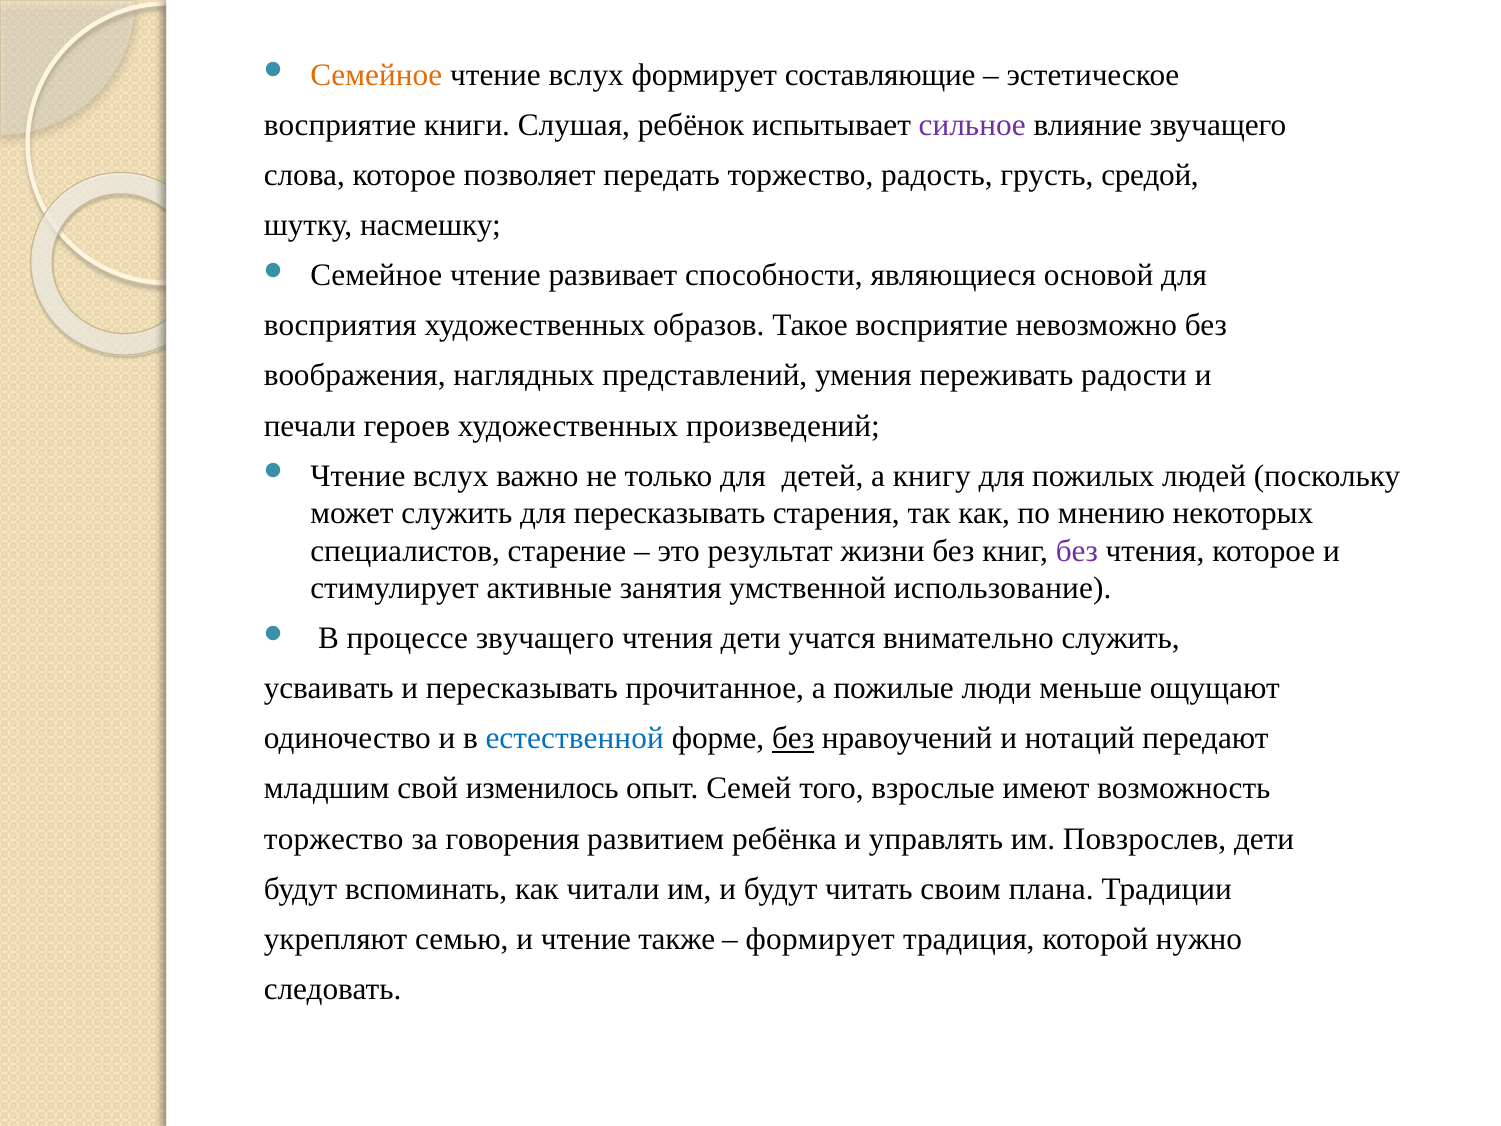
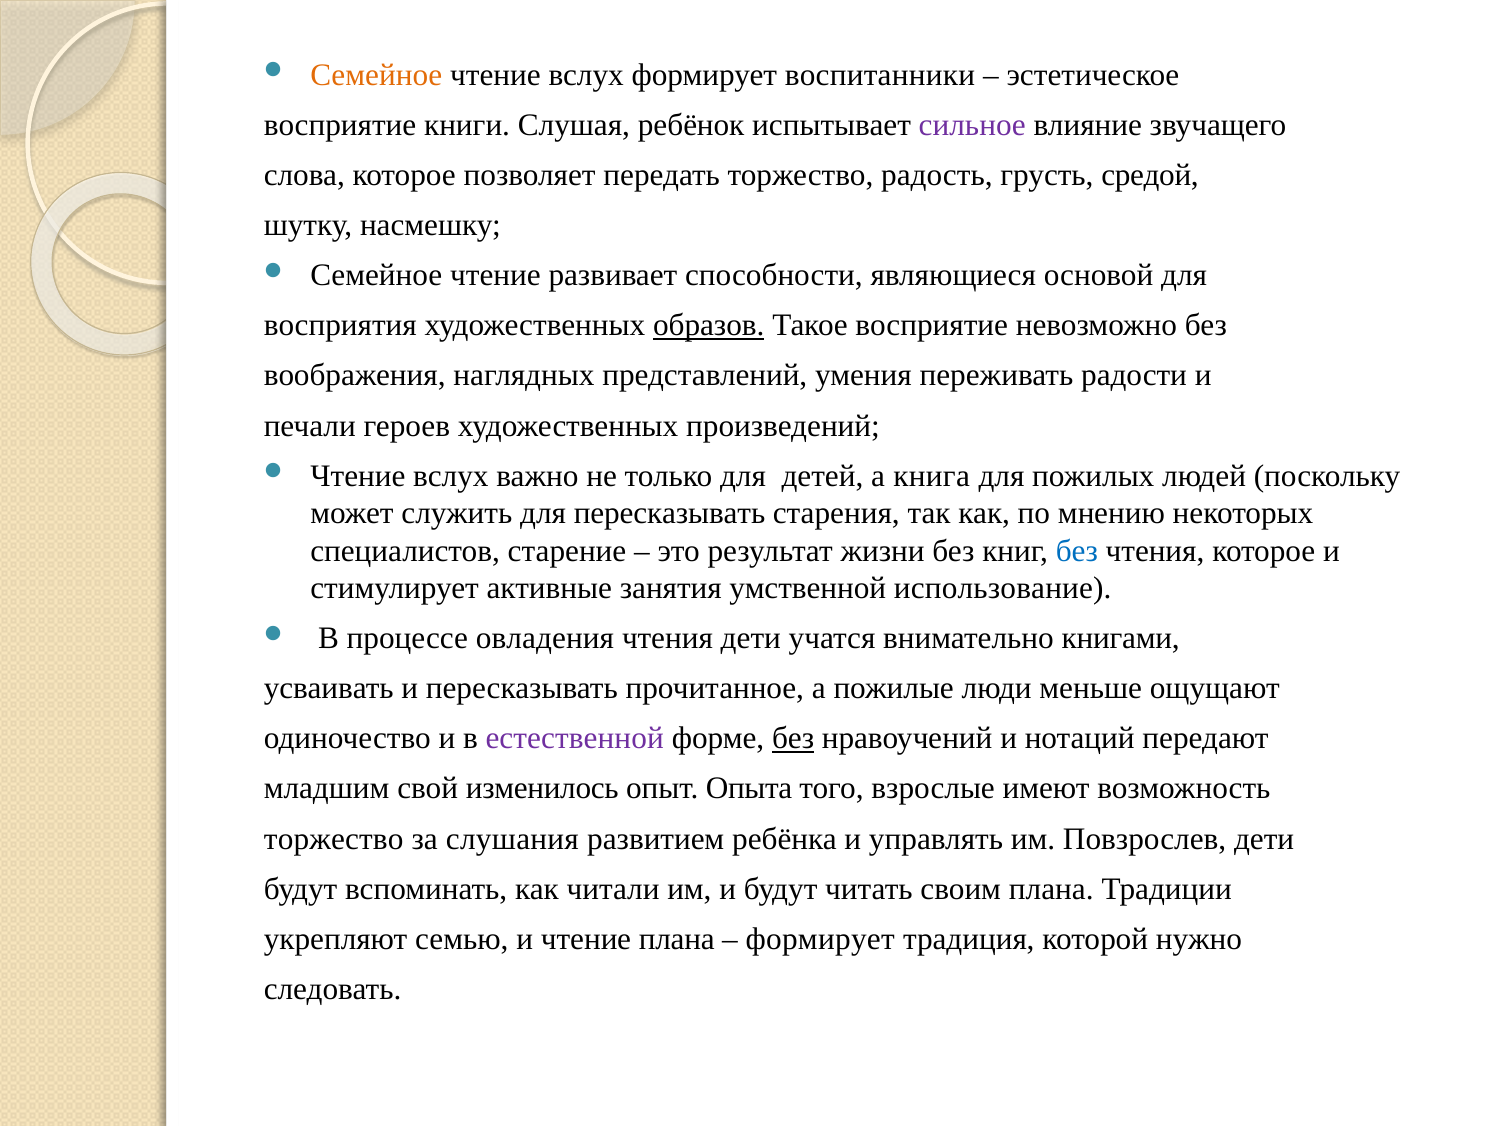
составляющие: составляющие -> воспитанники (880, 75)
образов underline: none -> present (709, 326)
книгу: книгу -> книга (932, 476)
без colour: purple -> blue (1077, 551)
процессе звучащего: звучащего -> овладения (545, 638)
внимательно служить: служить -> книгами (1121, 638)
естественной colour: blue -> purple (575, 738)
Семей: Семей -> Опыта (749, 788)
говорения: говорения -> слушания (512, 839)
чтение также: также -> плана (677, 939)
